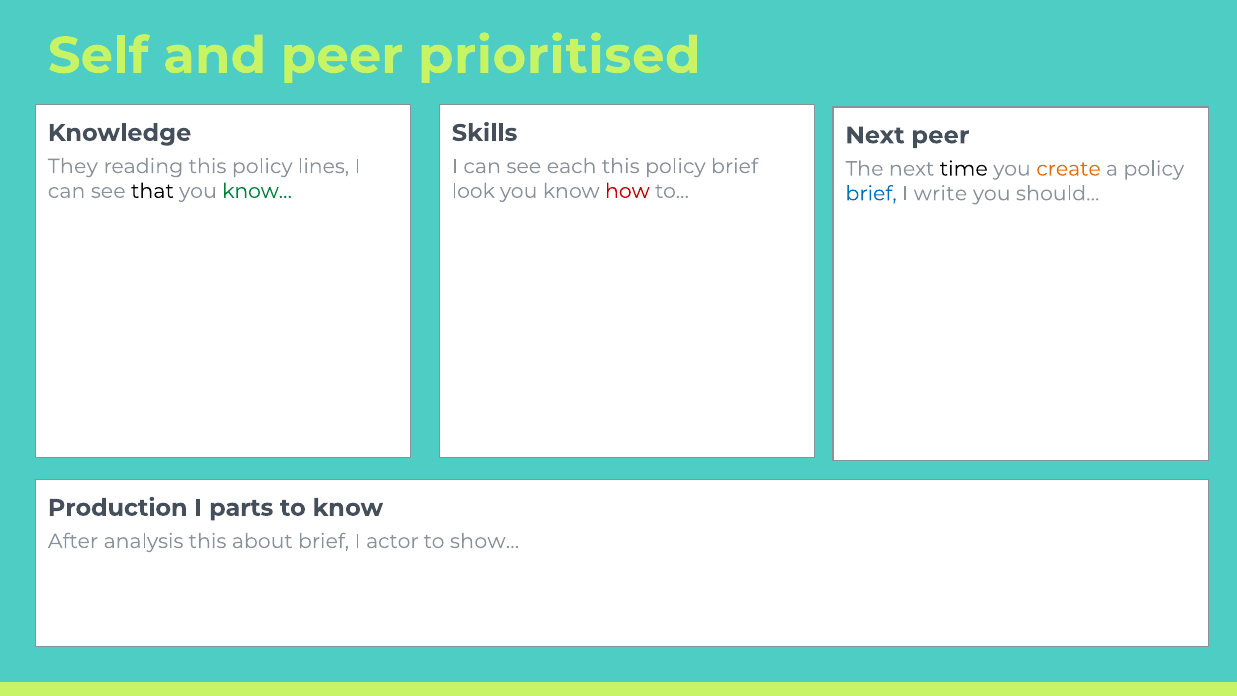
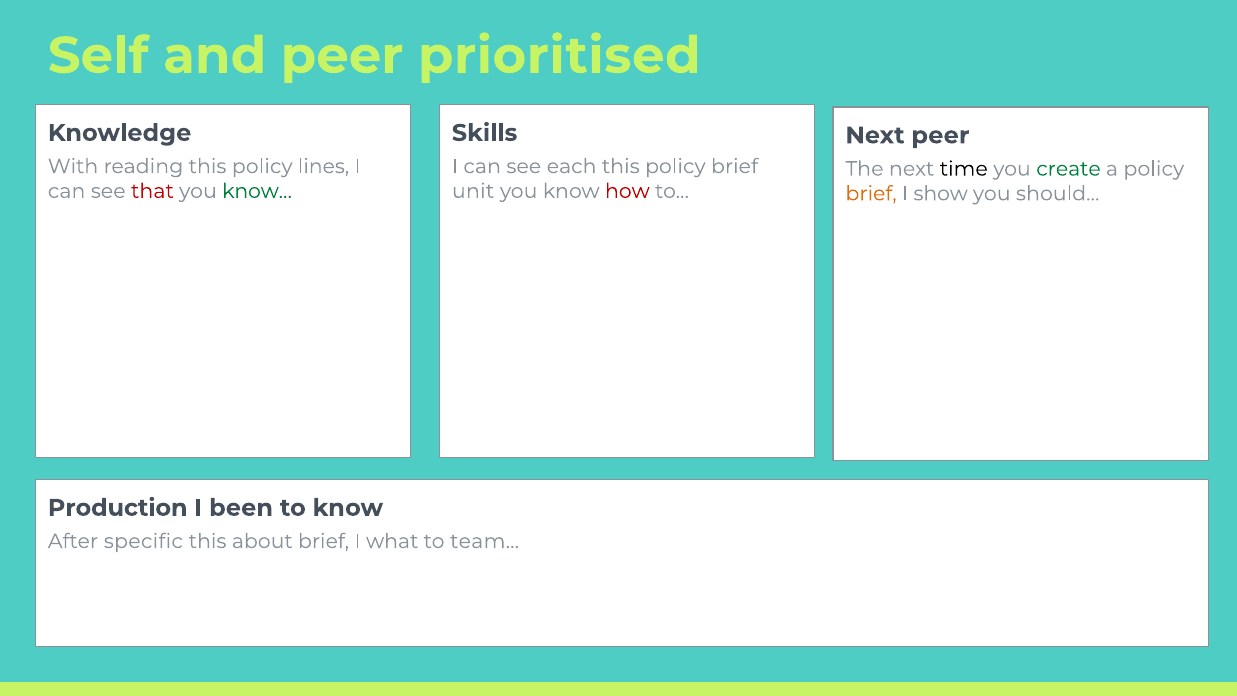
They: They -> With (73, 166)
create colour: orange -> green (1069, 169)
that colour: black -> red (152, 191)
look: look -> unit (473, 191)
brief colour: blue -> orange (871, 194)
write: write -> show (941, 194)
parts: parts -> been (241, 508)
analysis: analysis -> specific (143, 541)
actor: actor -> what (392, 541)
show…: show… -> team… (484, 541)
